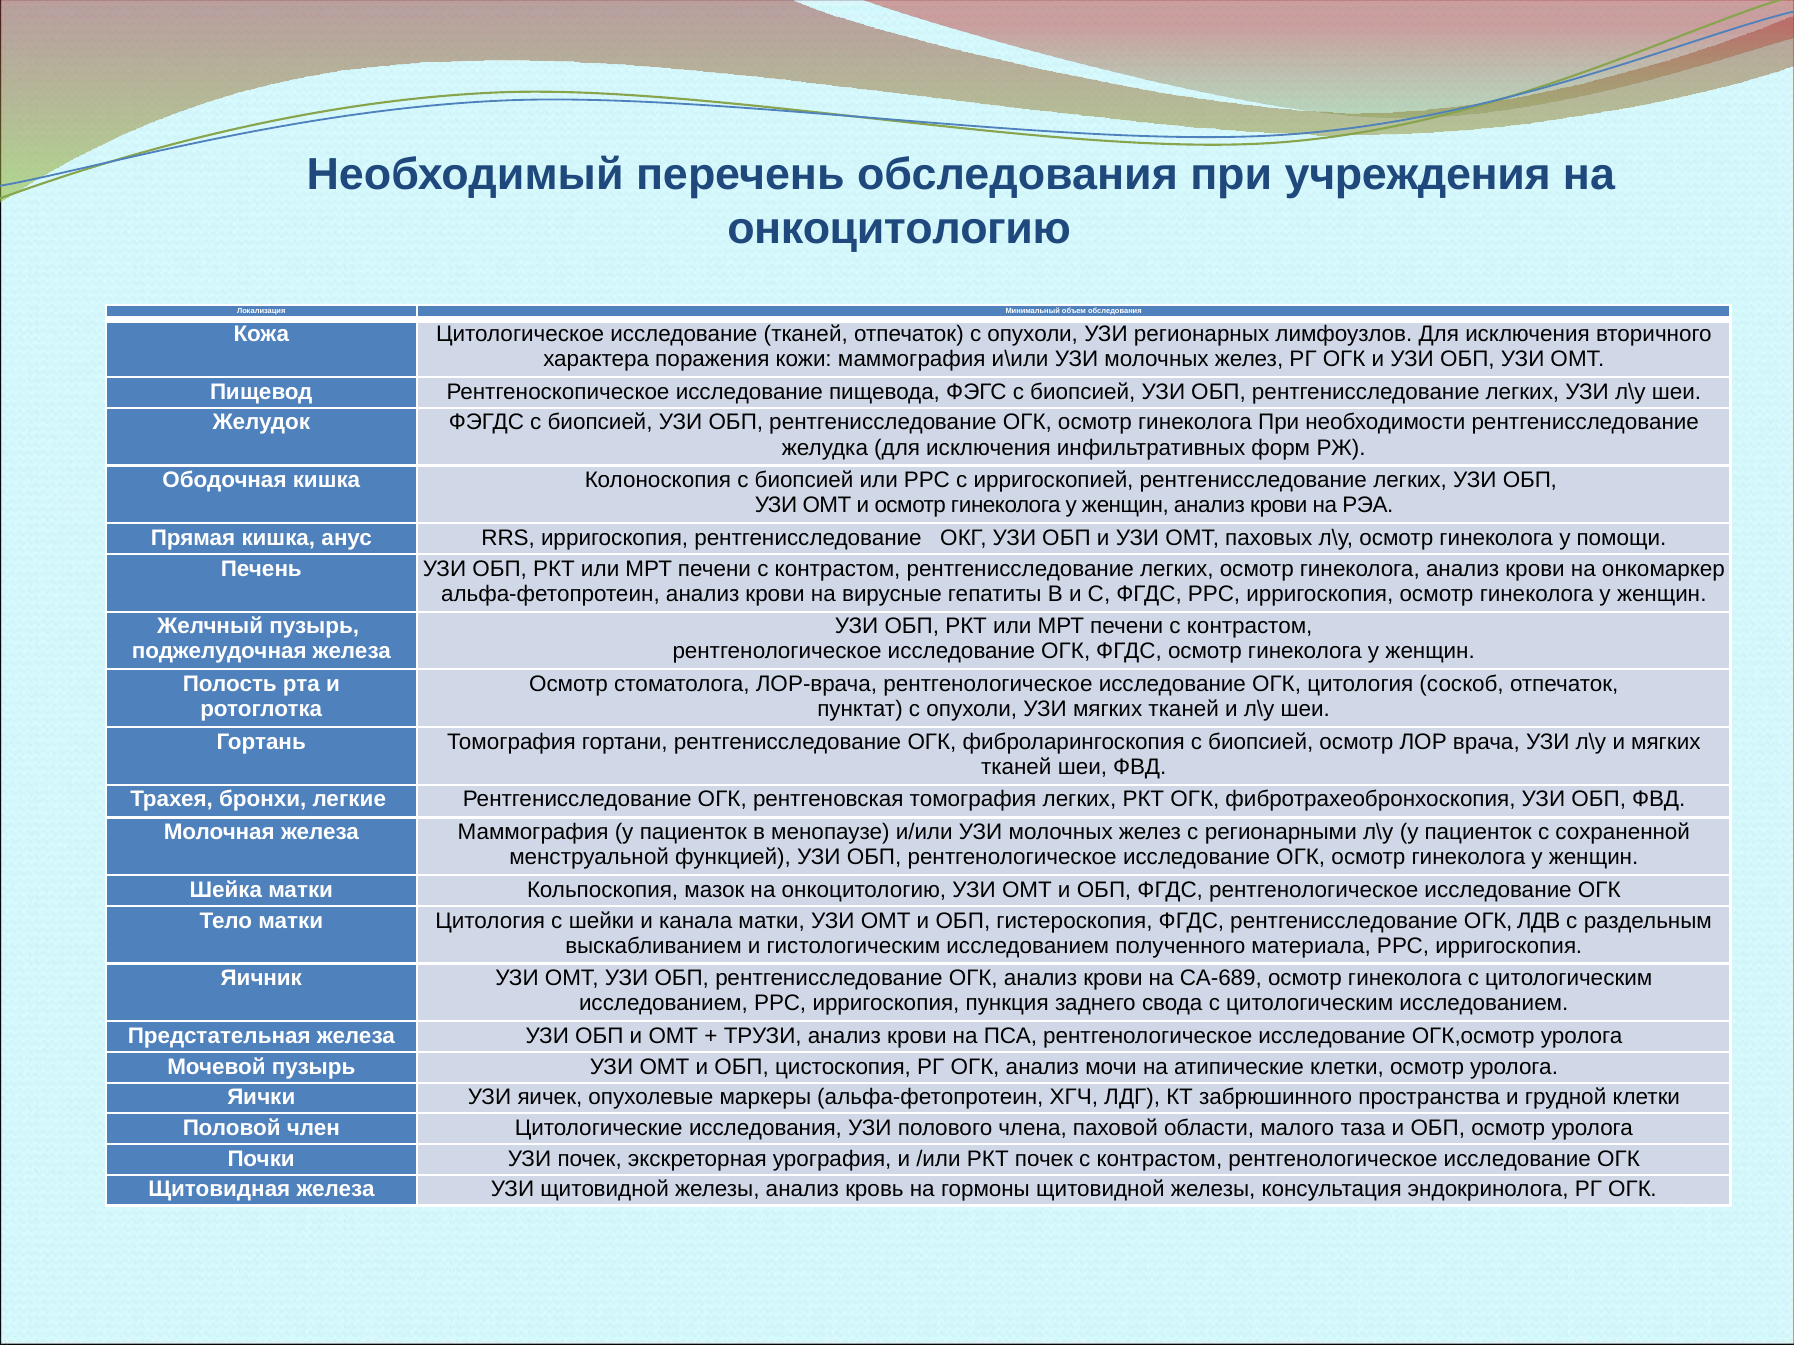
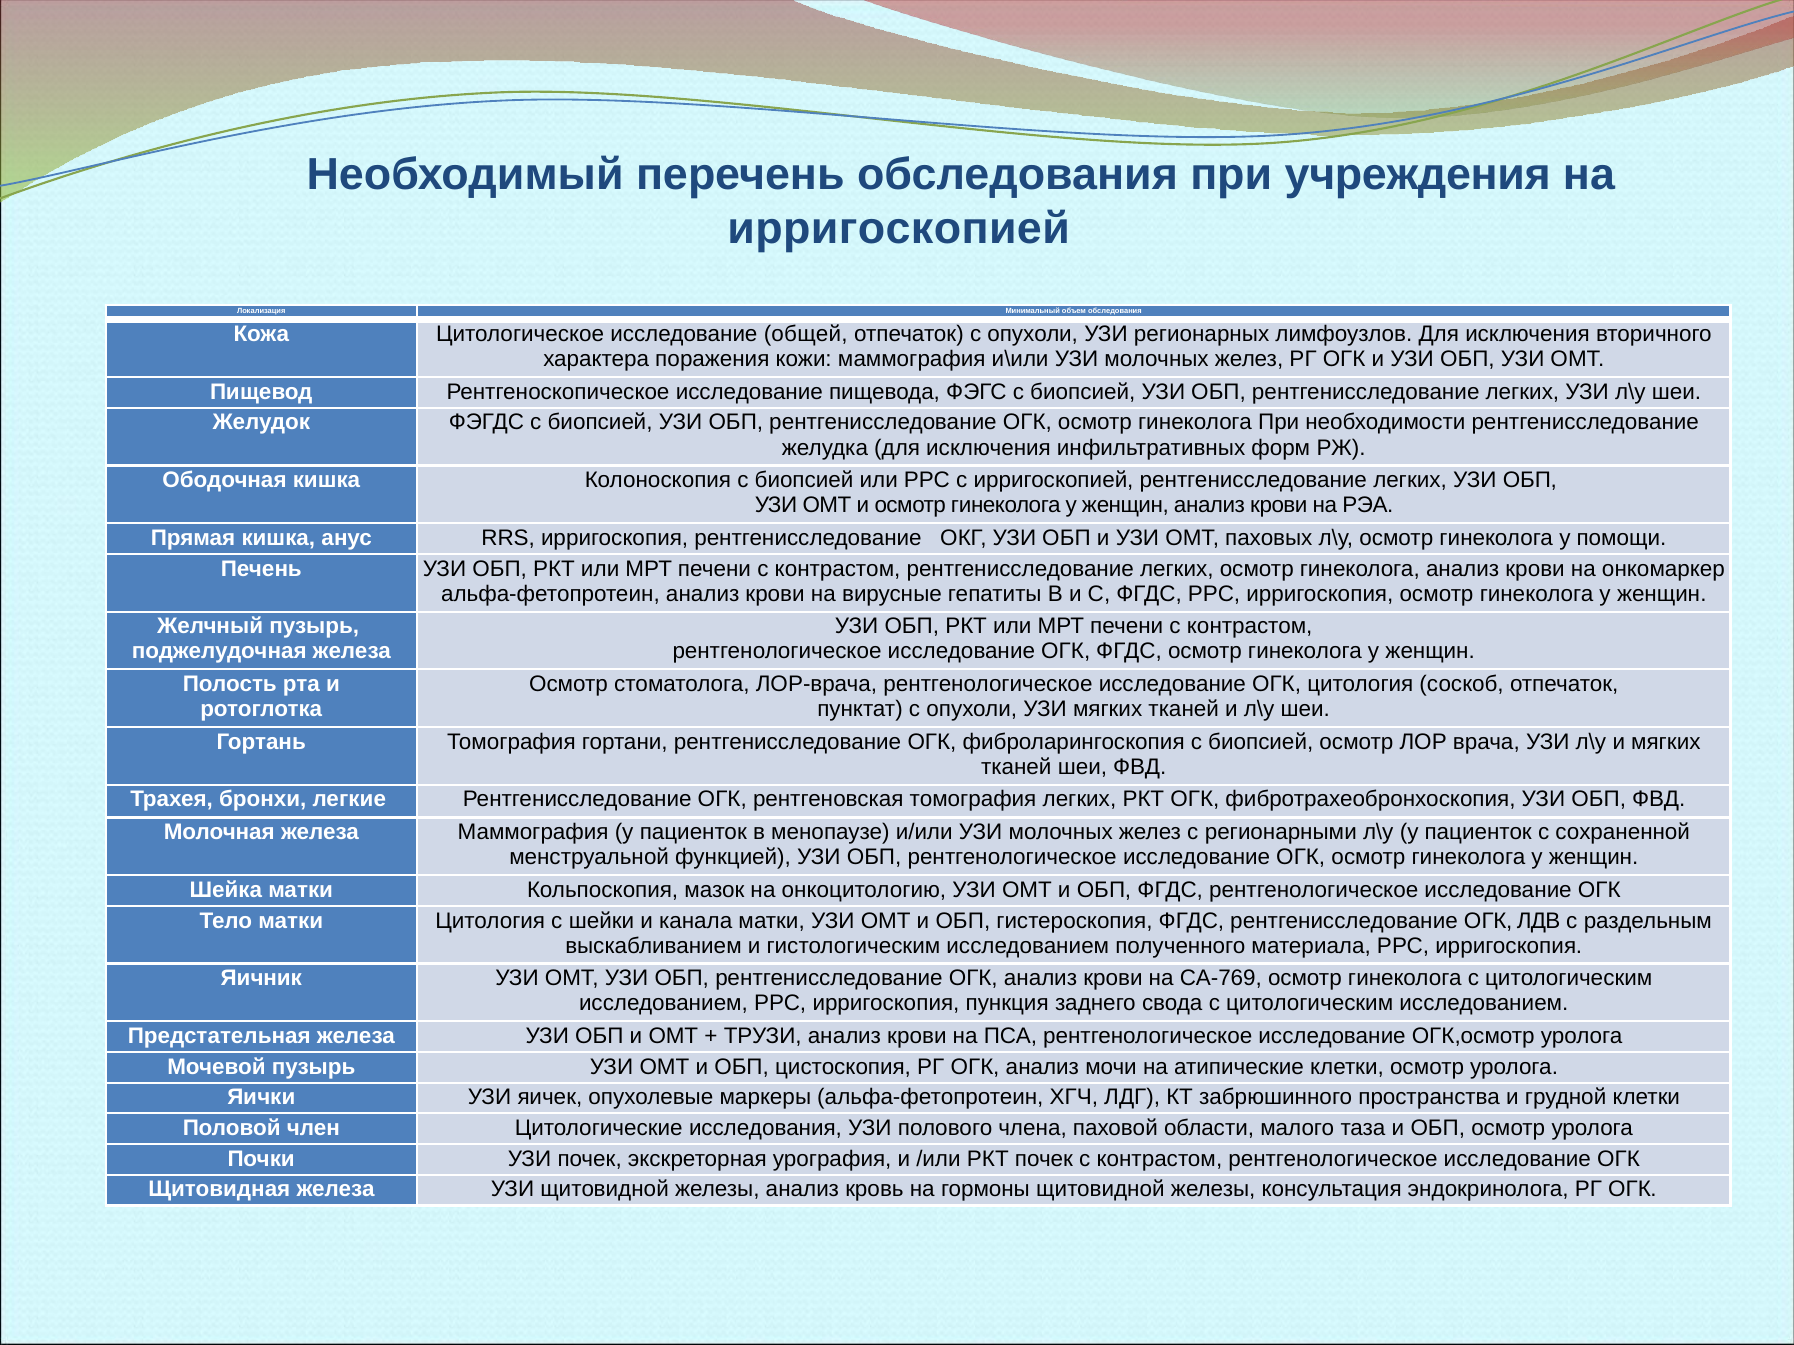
онкоцитологию: онкоцитологию -> ирригоскопией (899, 228)
исследование тканей: тканей -> общей (806, 334)
СА-689: СА-689 -> СА-769 (1221, 979)
